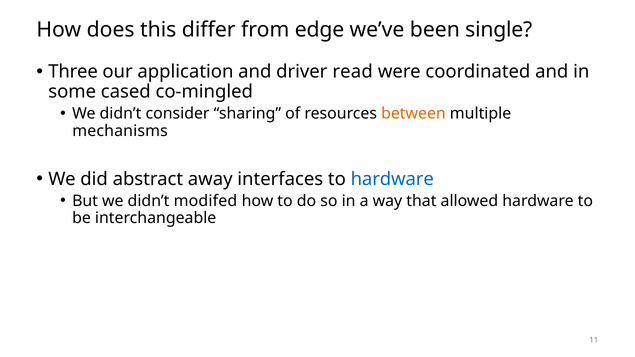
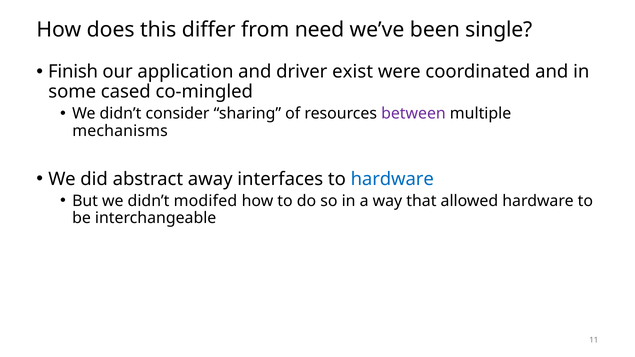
edge: edge -> need (320, 30)
Three: Three -> Finish (73, 72)
read: read -> exist (353, 72)
between colour: orange -> purple (413, 114)
